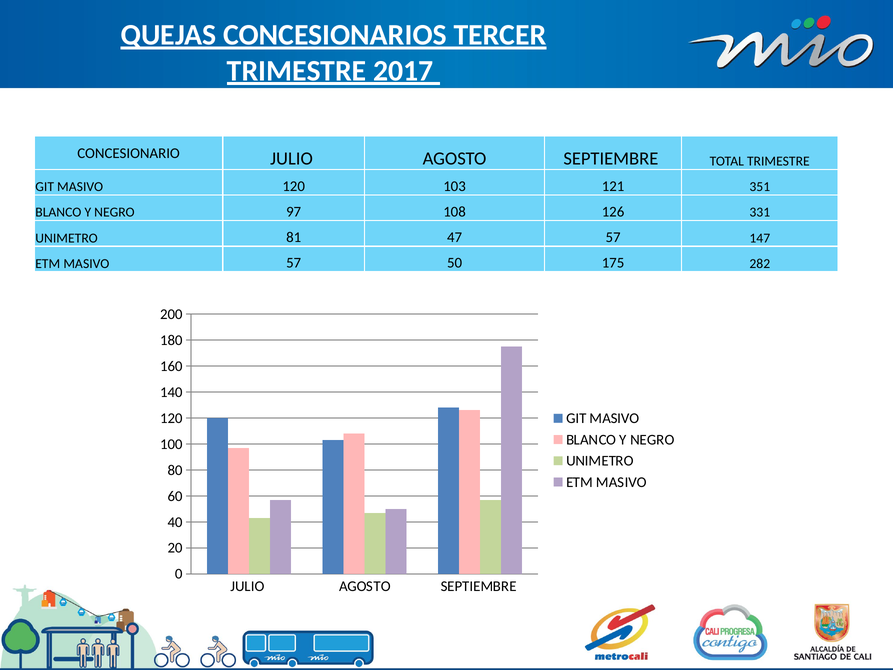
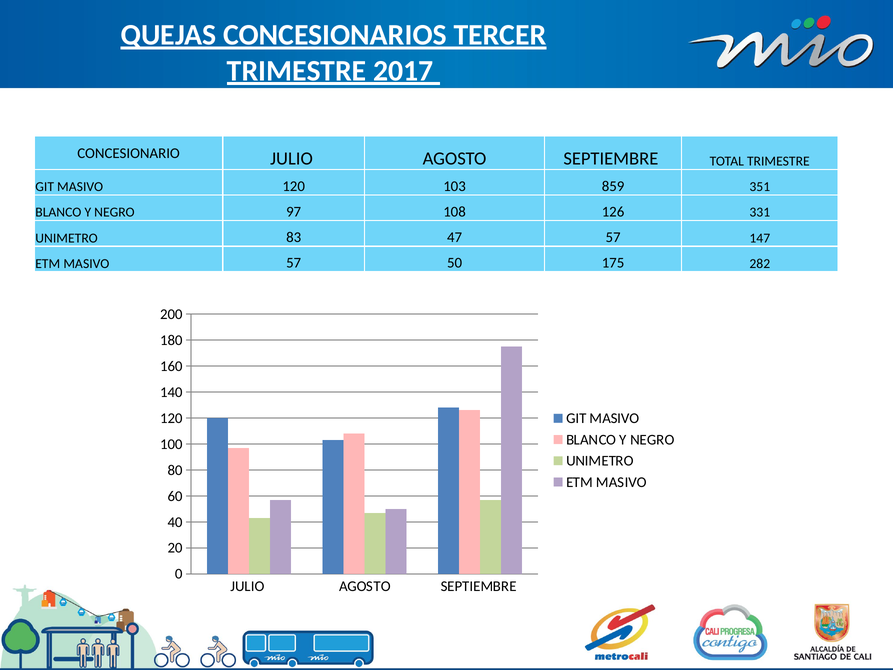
121: 121 -> 859 (613, 186)
81: 81 -> 83 (294, 237)
